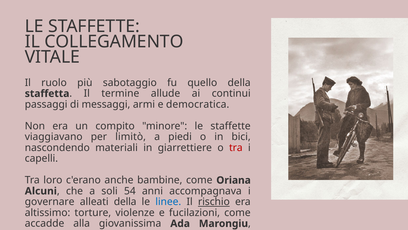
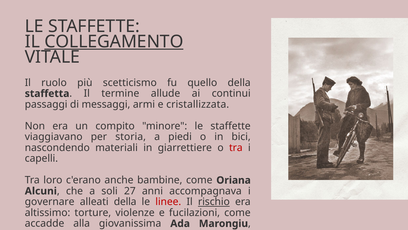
COLLEGAMENTO underline: none -> present (114, 42)
sabotaggio: sabotaggio -> scetticismo (130, 83)
democratica: democratica -> cristallizzata (198, 104)
limitò: limitò -> storia (131, 137)
54: 54 -> 27 (130, 191)
linee colour: blue -> red (168, 201)
